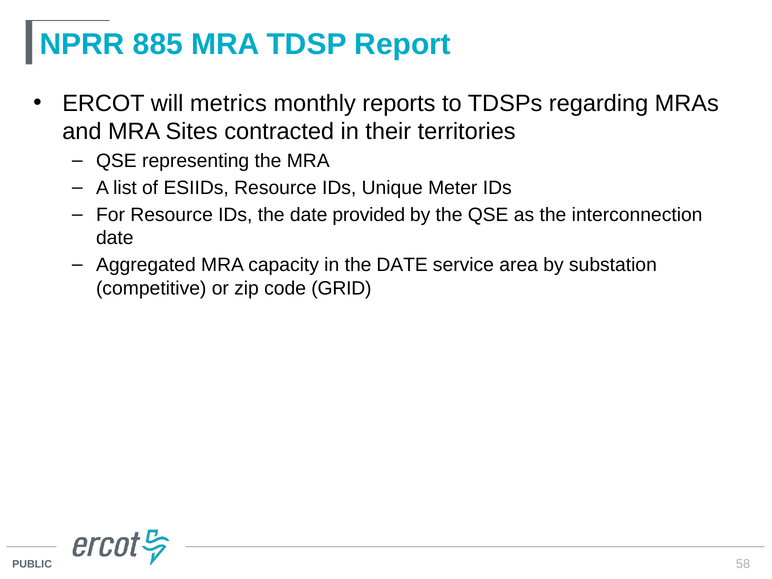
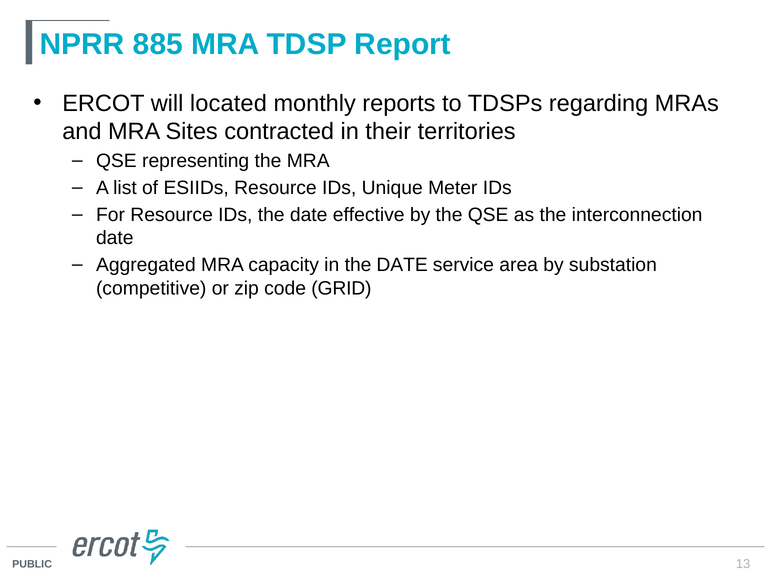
metrics: metrics -> located (228, 103)
provided: provided -> effective (369, 215)
58: 58 -> 13 (743, 564)
